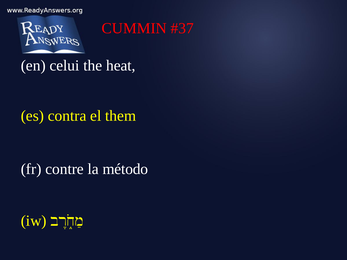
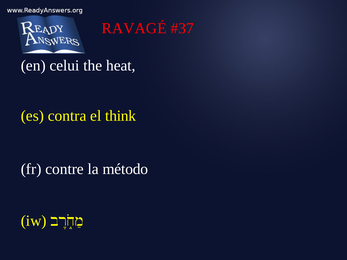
CUMMIN: CUMMIN -> RAVAGÉ (134, 28)
them: them -> think (121, 116)
